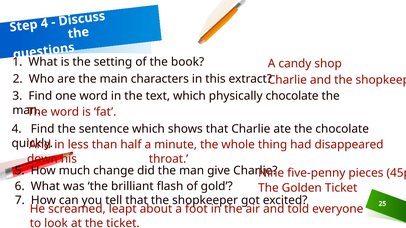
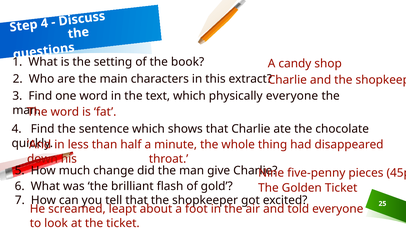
physically chocolate: chocolate -> everyone (292, 96)
